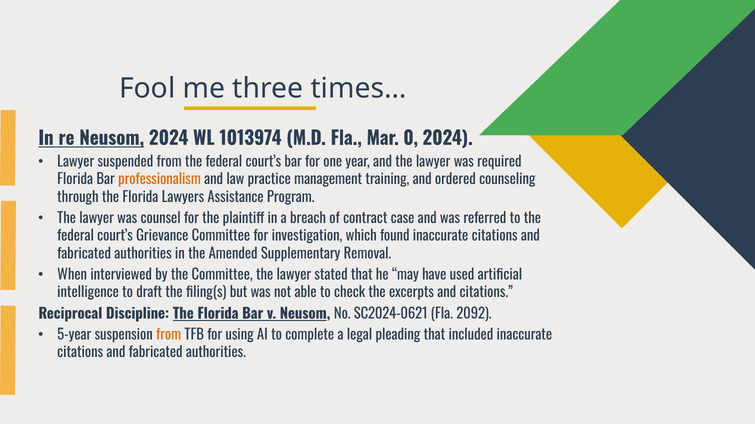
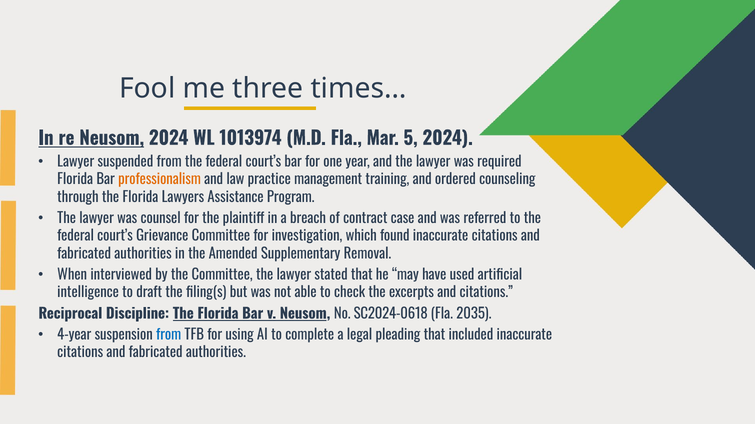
0: 0 -> 5 (411, 139)
SC2024-0621: SC2024-0621 -> SC2024-0618 (391, 314)
2092: 2092 -> 2035 (474, 314)
5-year: 5-year -> 4-year (74, 336)
from colour: orange -> blue (169, 336)
